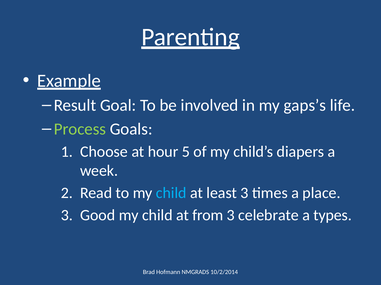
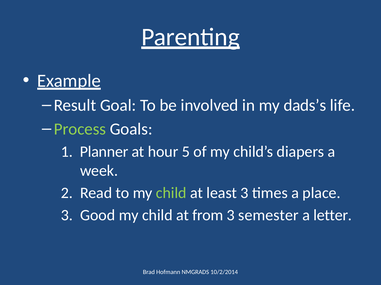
gaps’s: gaps’s -> dads’s (305, 106)
Choose: Choose -> Planner (104, 152)
child colour: light blue -> light green (171, 193)
celebrate: celebrate -> semester (268, 216)
types: types -> letter (333, 216)
